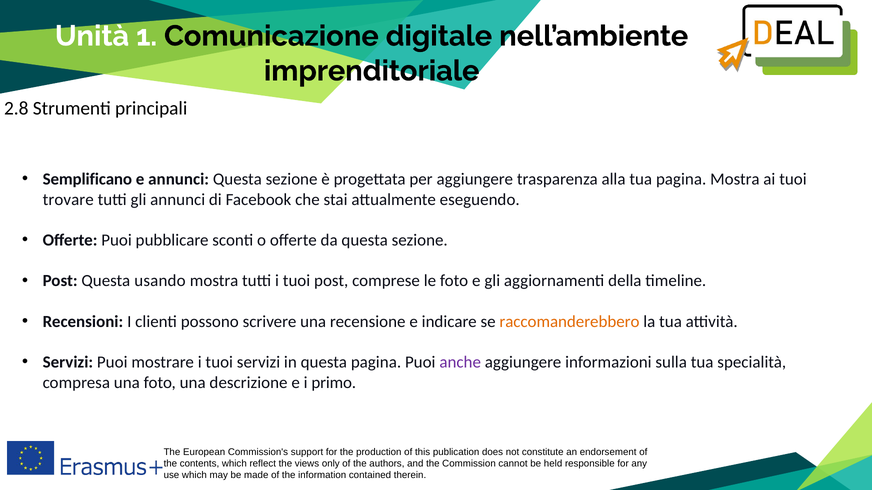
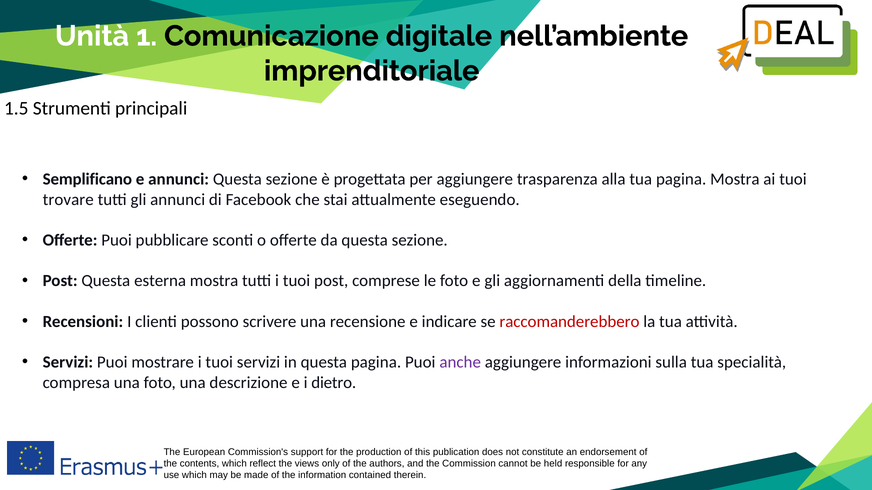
2.8: 2.8 -> 1.5 (16, 108)
usando: usando -> esterna (160, 281)
raccomanderebbero colour: orange -> red (569, 322)
primo: primo -> dietro (334, 383)
